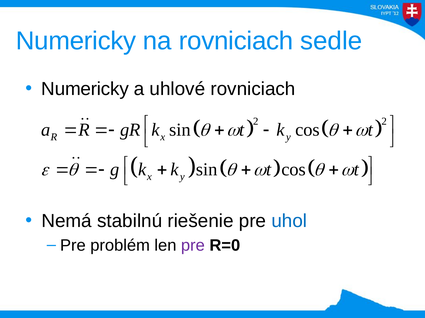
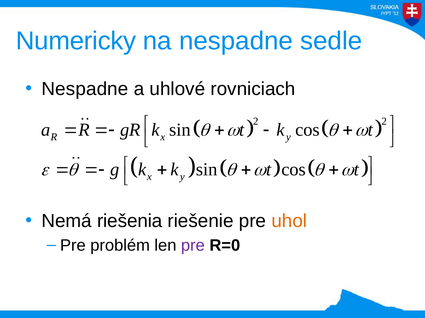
na rovniciach: rovniciach -> nespadne (236, 41)
Numericky: Numericky -> Nespadne (85, 89)
stabilnú: stabilnú -> riešenia (130, 222)
uhol colour: blue -> orange (289, 222)
